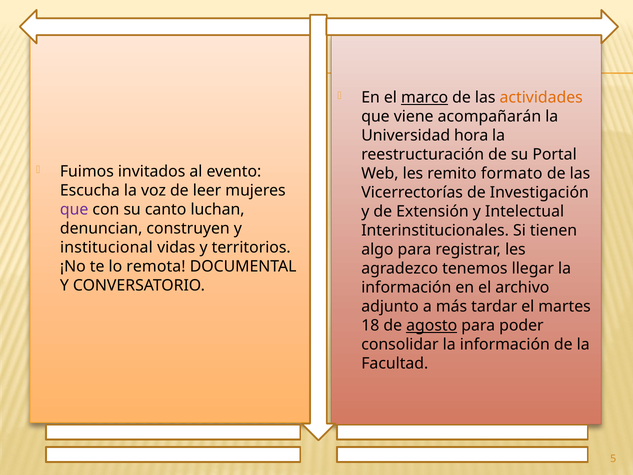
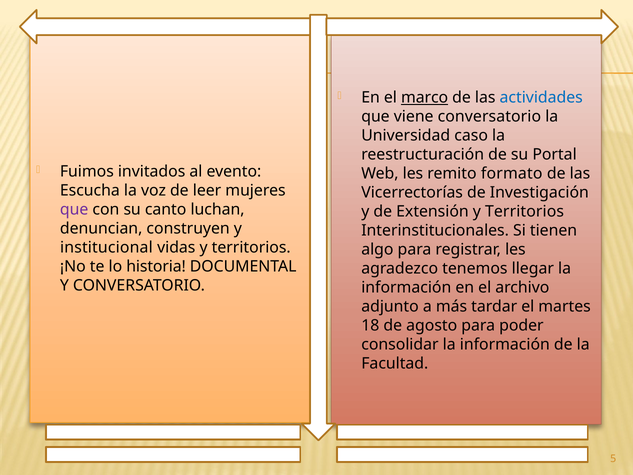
actividades colour: orange -> blue (541, 98)
viene acompañarán: acompañarán -> conversatorio (489, 116)
hora: hora -> caso (471, 135)
Extensión y Intelectual: Intelectual -> Territorios (525, 211)
remota: remota -> historia (156, 267)
agosto underline: present -> none (432, 325)
